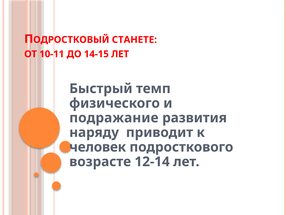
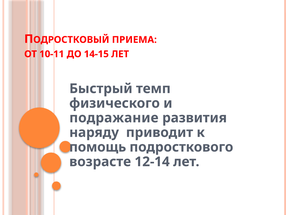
СТАНЕТЕ: СТАНЕТЕ -> ПРИЕМА (134, 40)
человек: человек -> помощь (98, 147)
